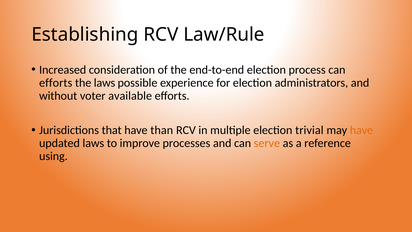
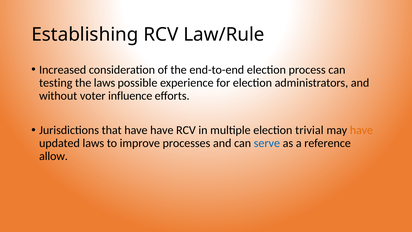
efforts: efforts -> testing (56, 83)
available: available -> influence (130, 96)
have than: than -> have (162, 130)
serve colour: orange -> blue (267, 143)
using: using -> allow (53, 156)
